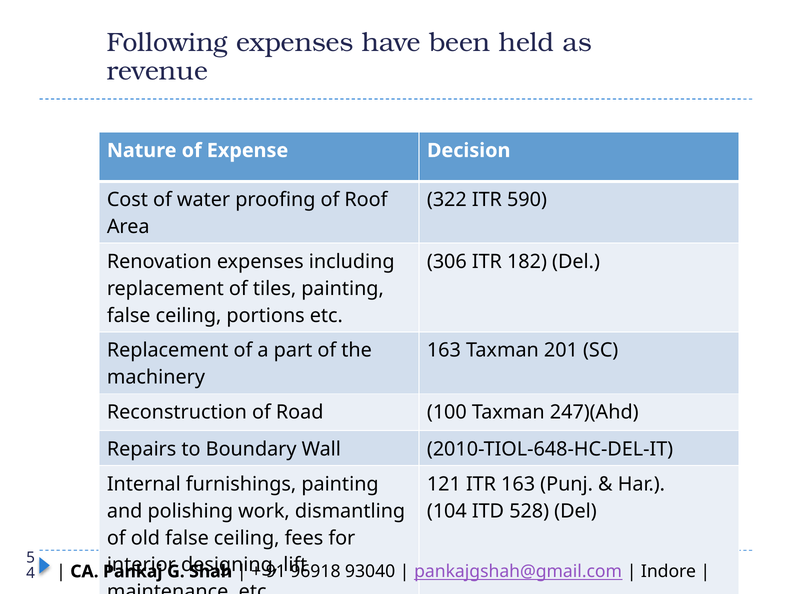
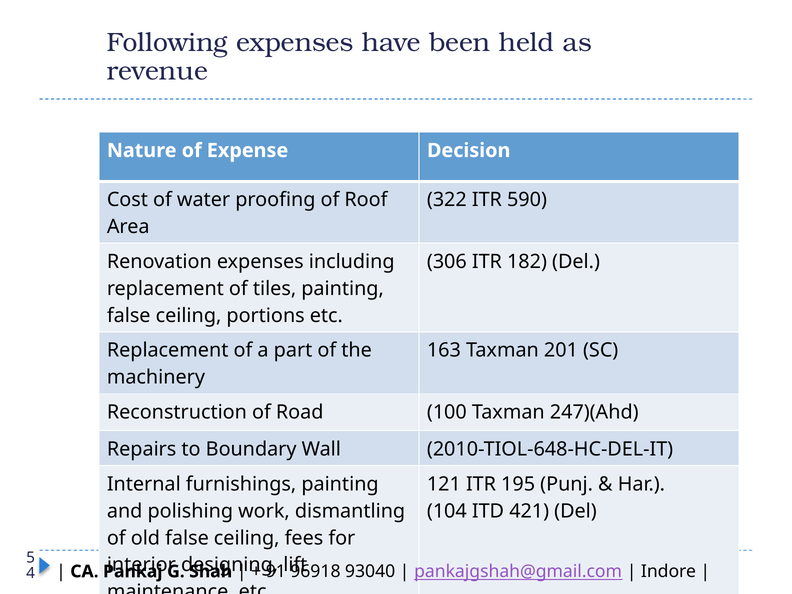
ITR 163: 163 -> 195 (518, 484)
528: 528 -> 421 (529, 511)
